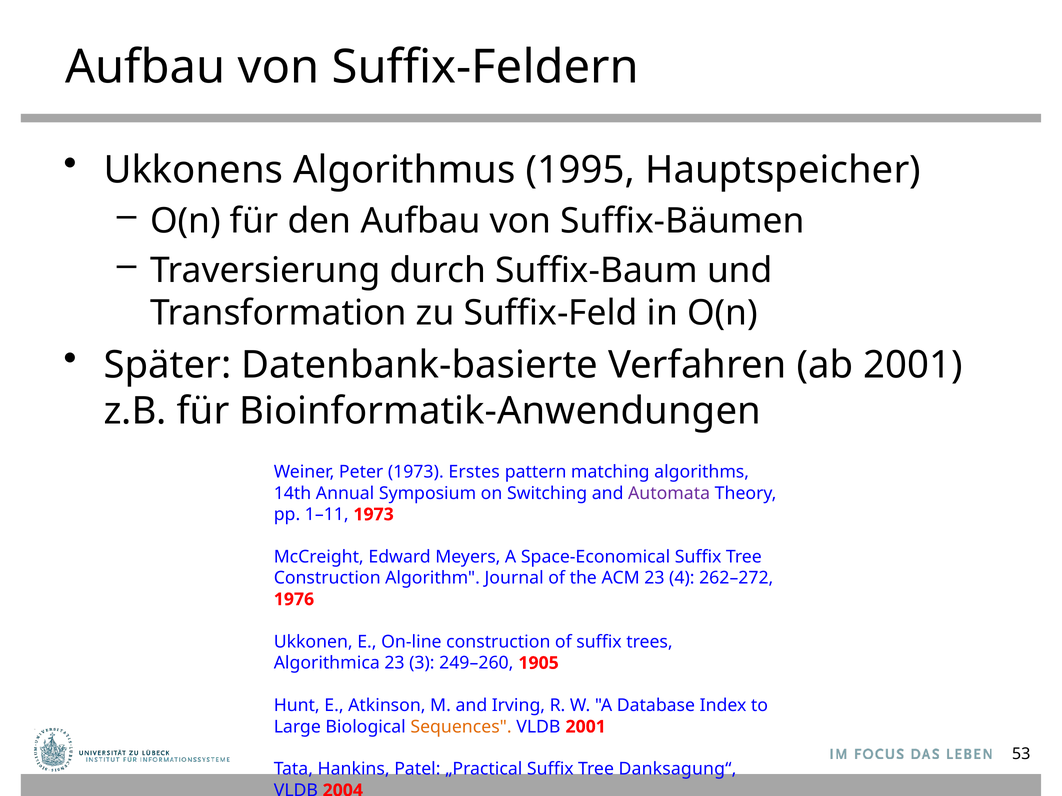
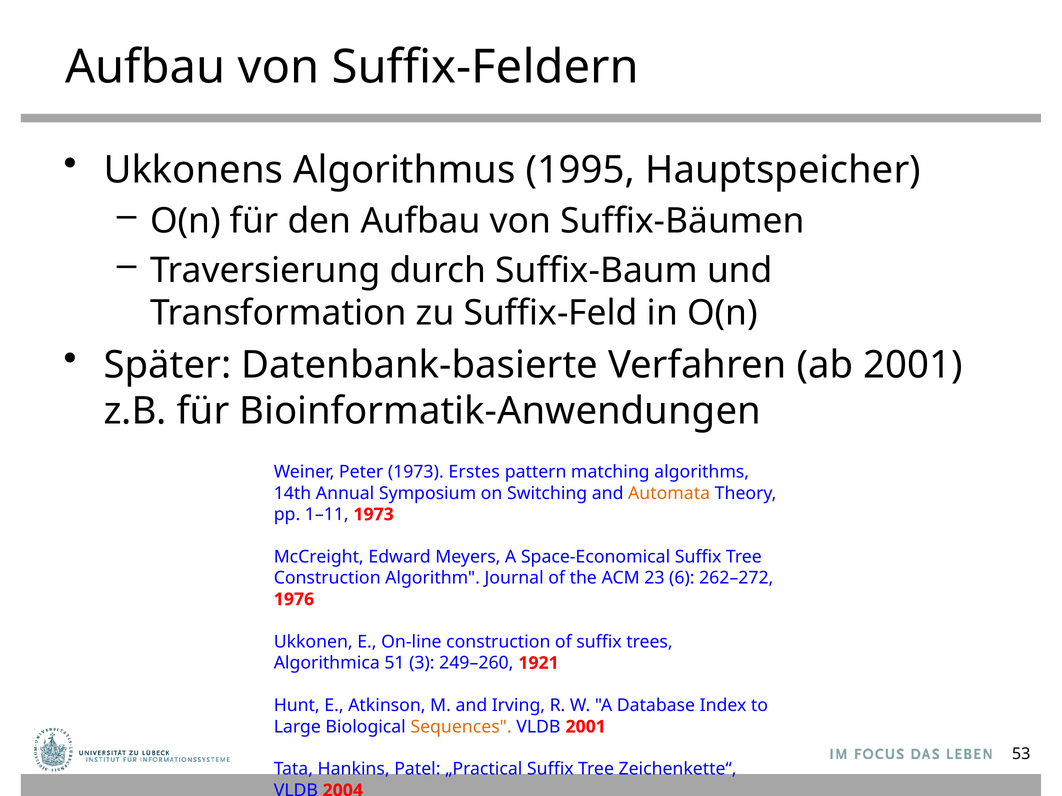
Automata colour: purple -> orange (669, 494)
4: 4 -> 6 (682, 578)
Algorithmica 23: 23 -> 51 (394, 663)
1905: 1905 -> 1921 (539, 663)
Danksagung“: Danksagung“ -> Zeichenkette“ (678, 770)
